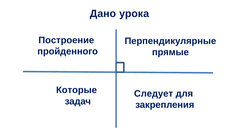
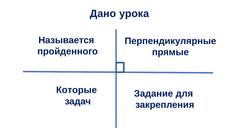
Построение: Построение -> Называется (66, 40)
Следует: Следует -> Задание (154, 93)
